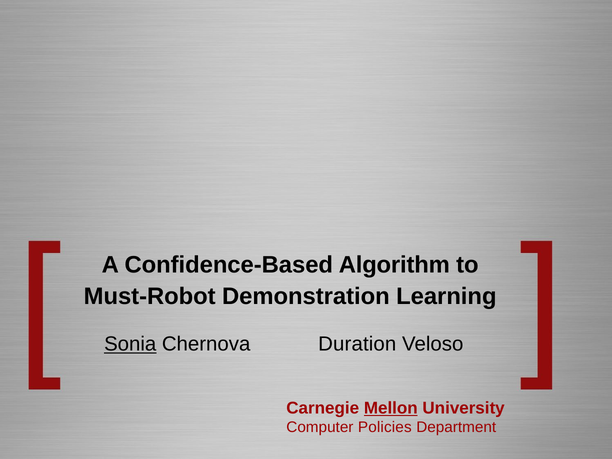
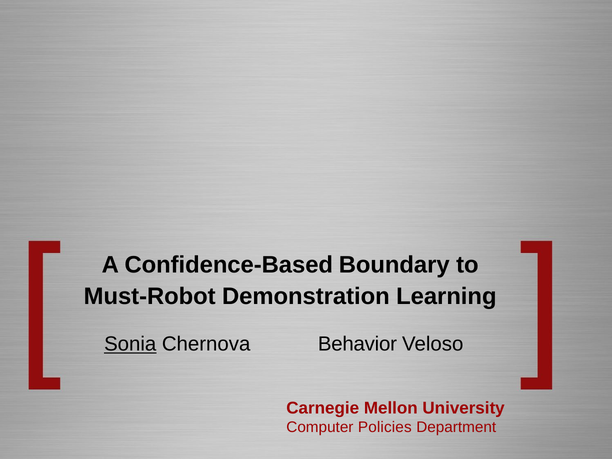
Algorithm: Algorithm -> Boundary (394, 265)
Duration: Duration -> Behavior (357, 344)
Mellon underline: present -> none (391, 408)
